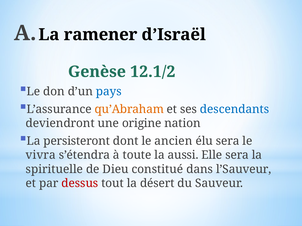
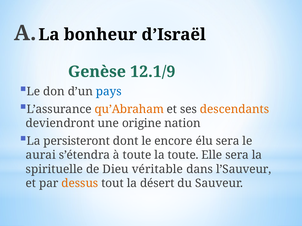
ramener: ramener -> bonheur (100, 35)
12.1/2: 12.1/2 -> 12.1/9 (153, 72)
descendants colour: blue -> orange (235, 110)
ancien: ancien -> encore (173, 141)
vivra: vivra -> aurai (41, 155)
la aussi: aussi -> toute (183, 155)
constitué: constitué -> véritable (157, 170)
dessus colour: red -> orange (80, 184)
